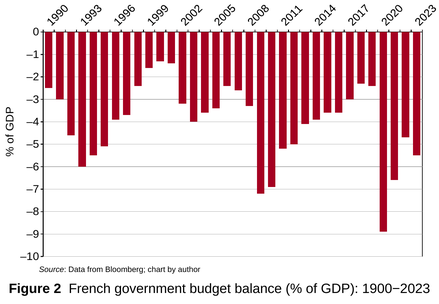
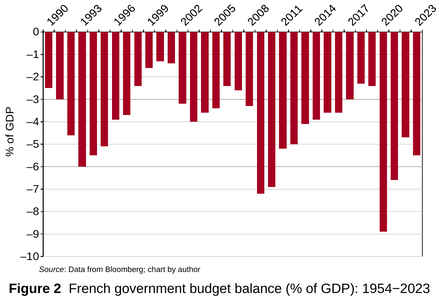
1900−2023: 1900−2023 -> 1954−2023 (396, 289)
